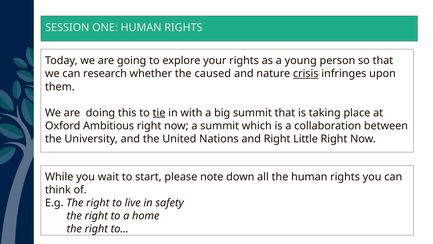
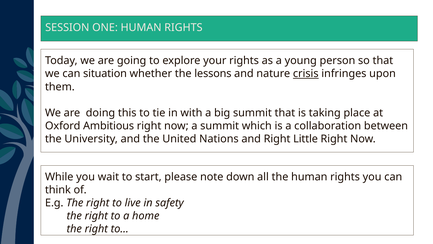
research: research -> situation (105, 74)
caused: caused -> lessons (213, 74)
tie underline: present -> none (159, 113)
